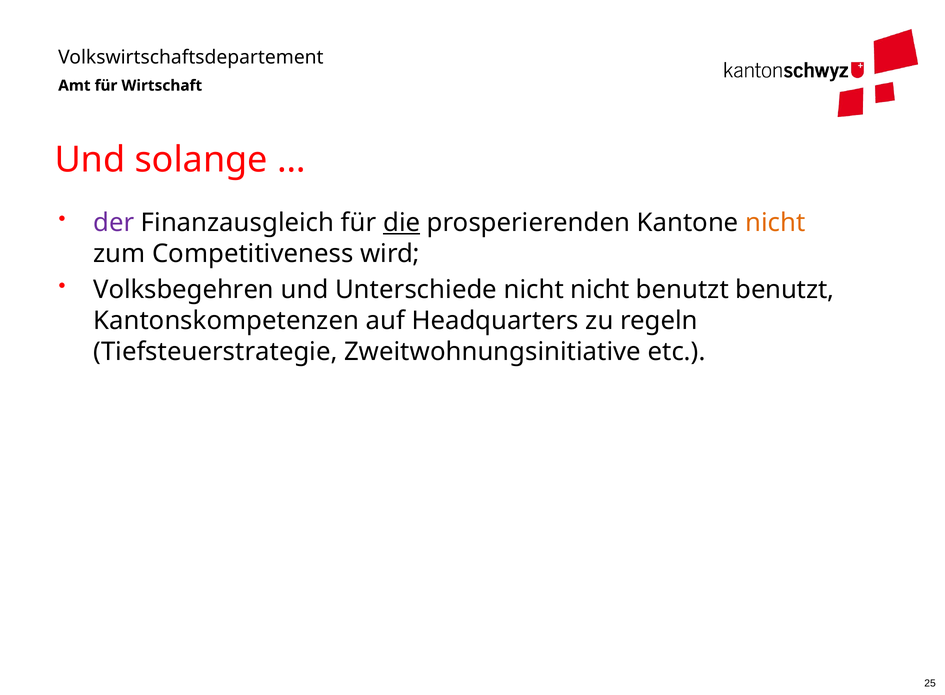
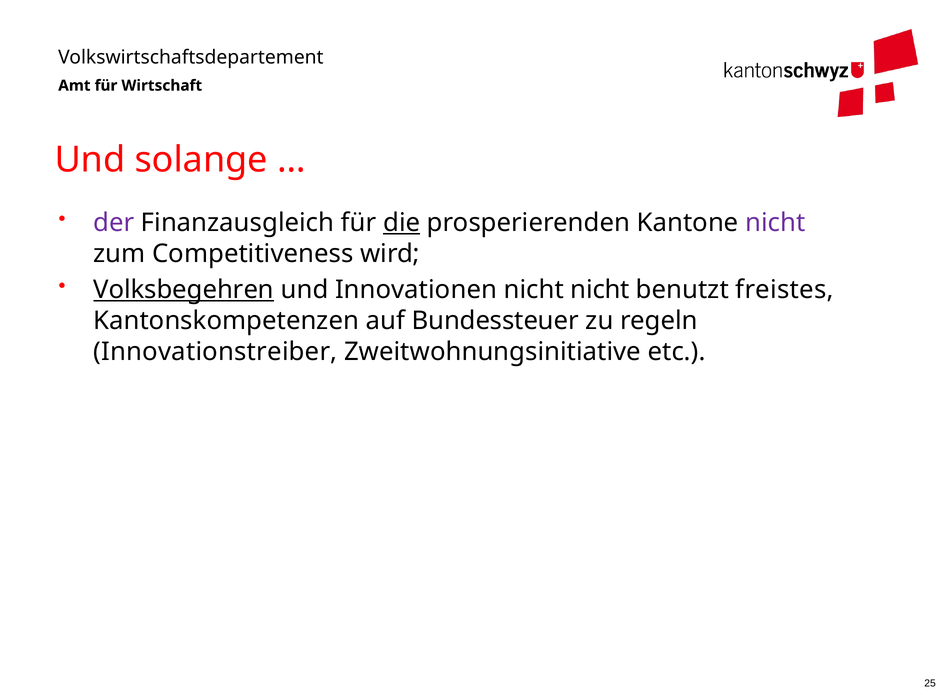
nicht colour: orange -> purple (775, 223)
Volksbegehren underline: none -> present (184, 290)
Unterschiede: Unterschiede -> Innovationen (416, 290)
benutzt benutzt: benutzt -> freistes (785, 290)
Headquarters: Headquarters -> Bundessteuer (495, 321)
Tiefsteuerstrategie: Tiefsteuerstrategie -> Innovationstreiber (215, 352)
